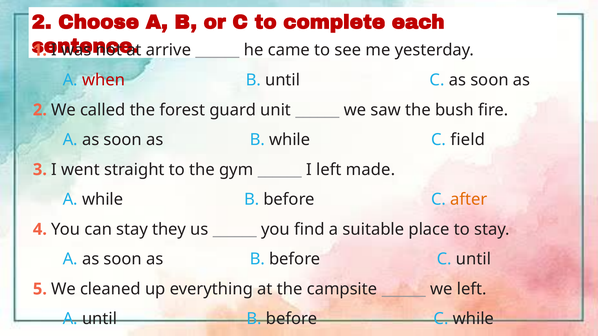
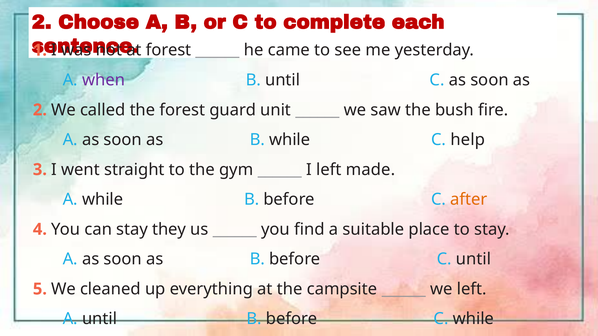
arrive: arrive -> forest (169, 50)
when colour: red -> purple (104, 80)
field: field -> help (468, 140)
